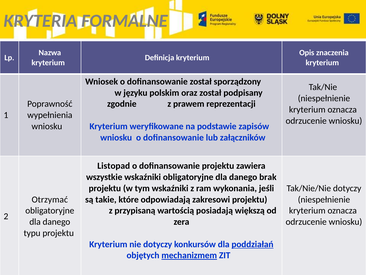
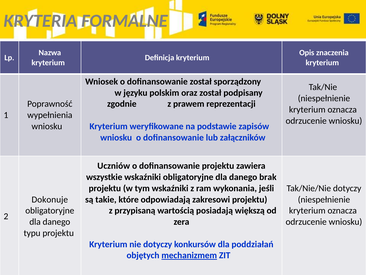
Listopad: Listopad -> Uczniów (114, 166)
Otrzymać: Otrzymać -> Dokonuje (50, 199)
poddziałań underline: present -> none (252, 244)
